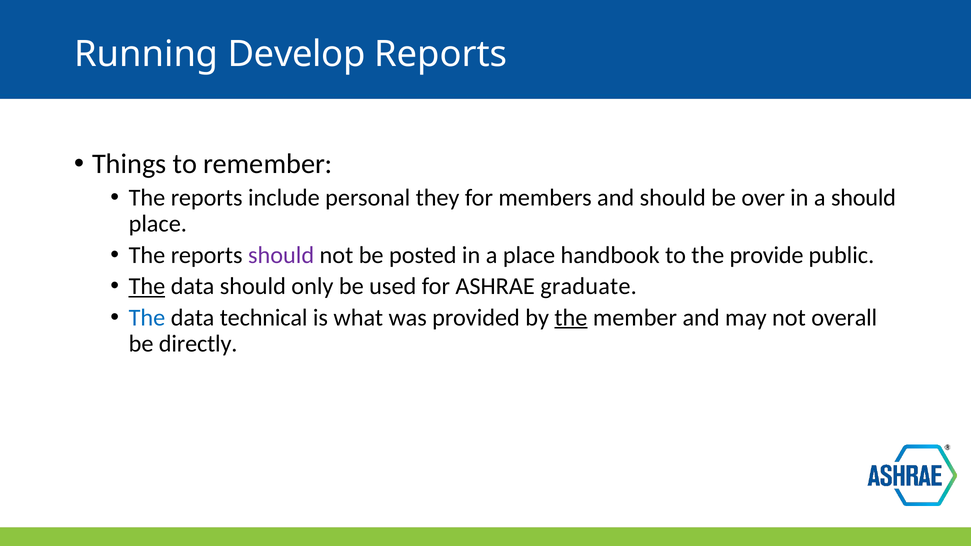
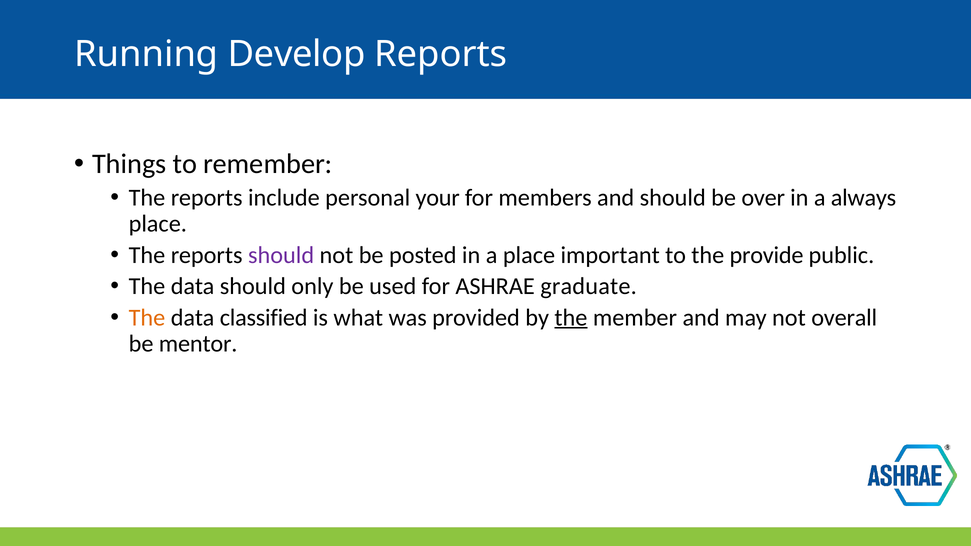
they: they -> your (438, 198)
a should: should -> always (864, 198)
handbook: handbook -> important (610, 255)
The underline: present -> none (147, 286)
The colour: blue -> orange (147, 318)
technical: technical -> classified (264, 318)
directly: directly -> mentor (198, 344)
